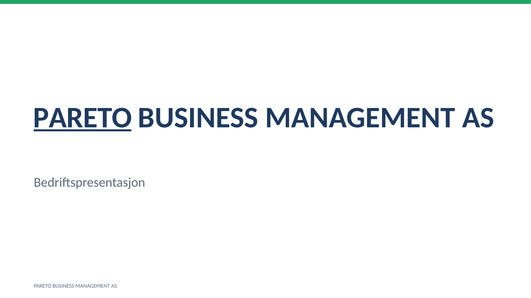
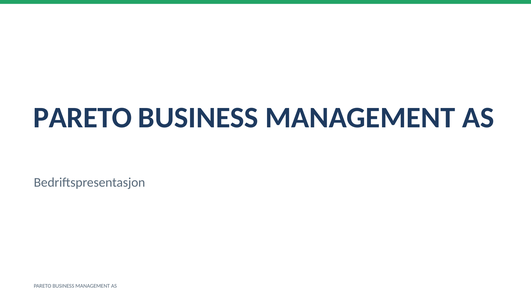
PARETO underline: present -> none (83, 118)
